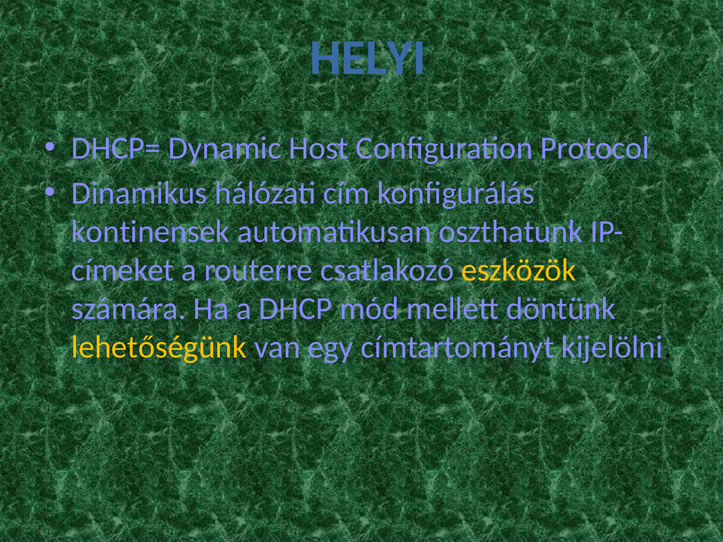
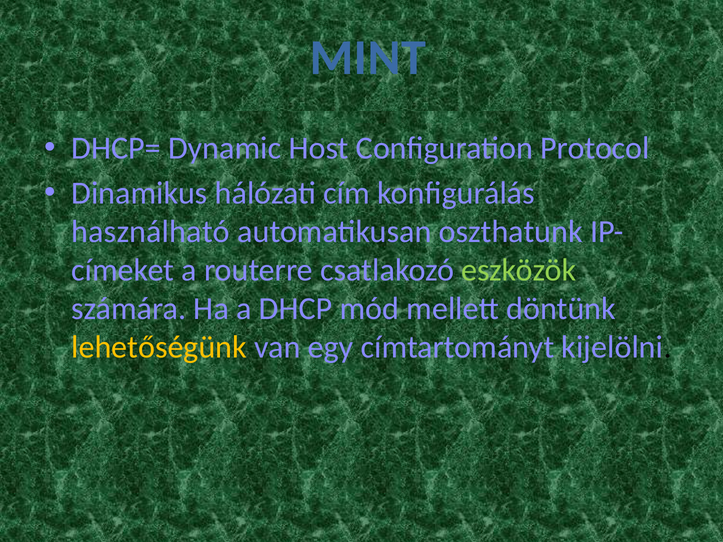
HELYI: HELYI -> MINT (368, 58)
kontinensek: kontinensek -> használható (151, 232)
eszközök colour: yellow -> light green (519, 270)
